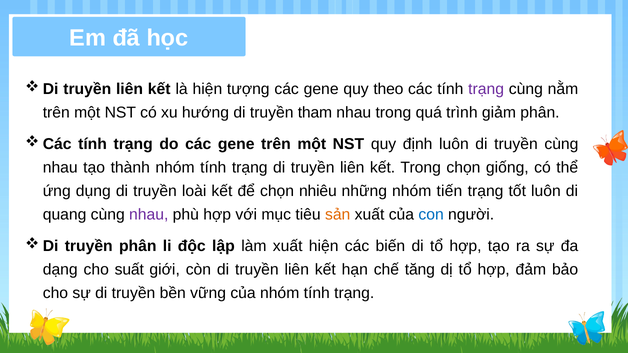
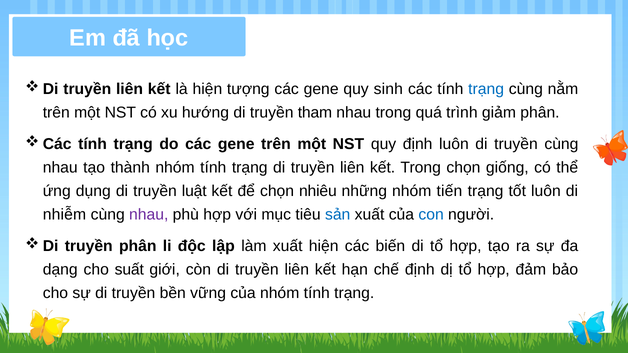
theo: theo -> sinh (388, 89)
trạng colour: purple -> blue (486, 89)
loài: loài -> luật (194, 191)
quang: quang -> nhiễm (65, 215)
sản colour: orange -> blue (338, 215)
chế tăng: tăng -> định (420, 270)
